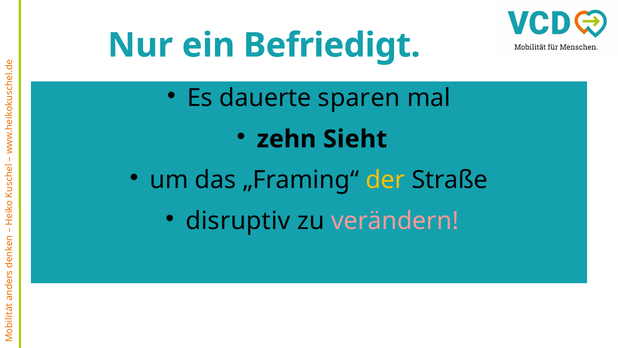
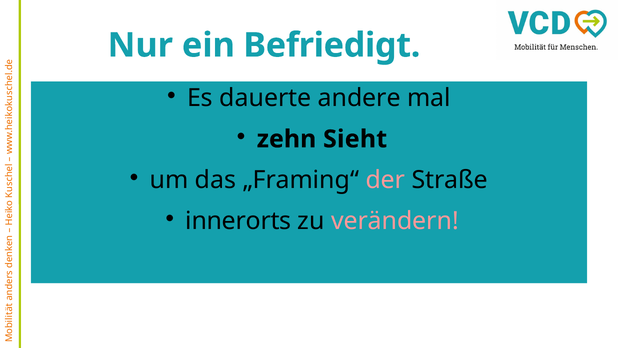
sparen: sparen -> andere (359, 98)
der colour: yellow -> pink (385, 180)
disruptiv: disruptiv -> innerorts (238, 221)
